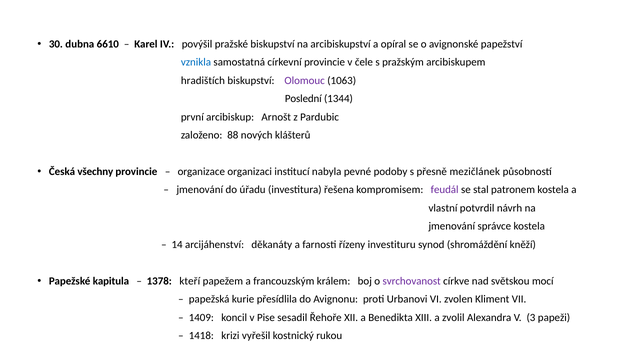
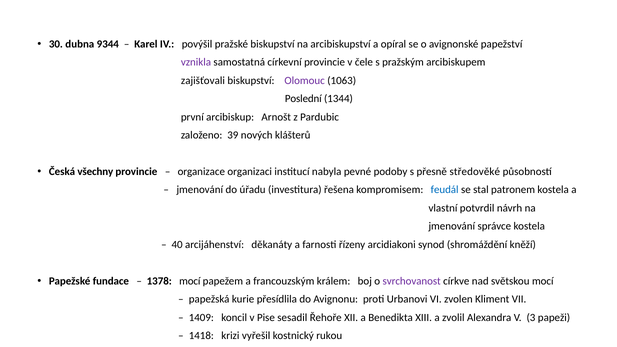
6610: 6610 -> 9344 (108, 44)
vznikla colour: blue -> purple (196, 62)
hradištích: hradištích -> zajišťovali (203, 80)
88: 88 -> 39 (233, 135)
mezičlánek: mezičlánek -> středověké (475, 172)
feudál colour: purple -> blue (445, 190)
14: 14 -> 40 (177, 245)
investituru: investituru -> arcidiakoni (392, 245)
kapitula: kapitula -> fundace (111, 281)
1378 kteří: kteří -> mocí (190, 281)
